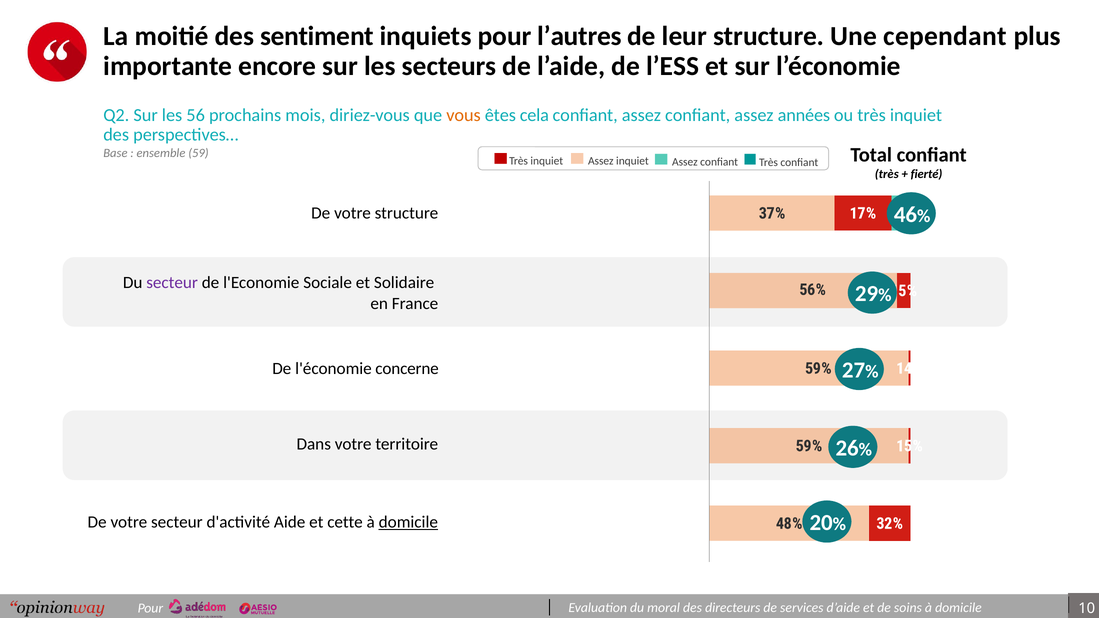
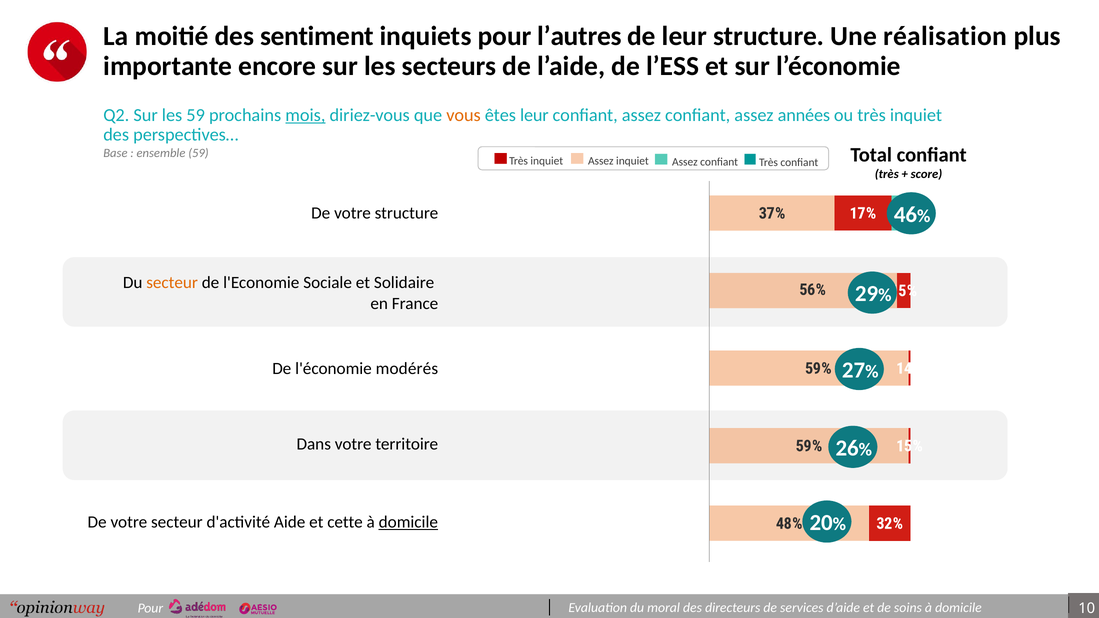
cependant: cependant -> réalisation (945, 36)
les 56: 56 -> 59 (196, 115)
mois underline: none -> present (305, 115)
êtes cela: cela -> leur (534, 115)
fierté: fierté -> score (926, 174)
secteur colour: purple -> orange (172, 283)
concerne: concerne -> modérés (407, 369)
